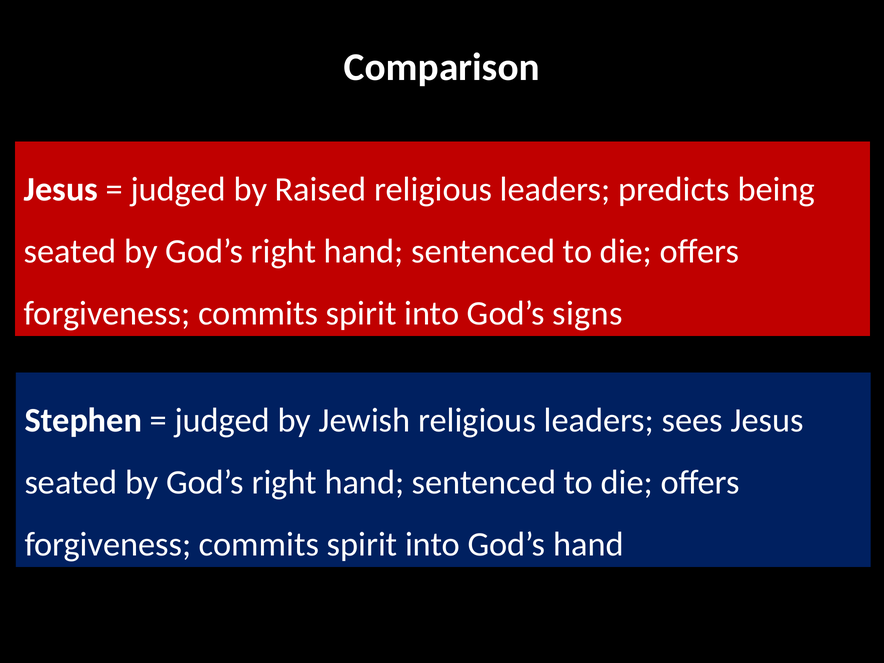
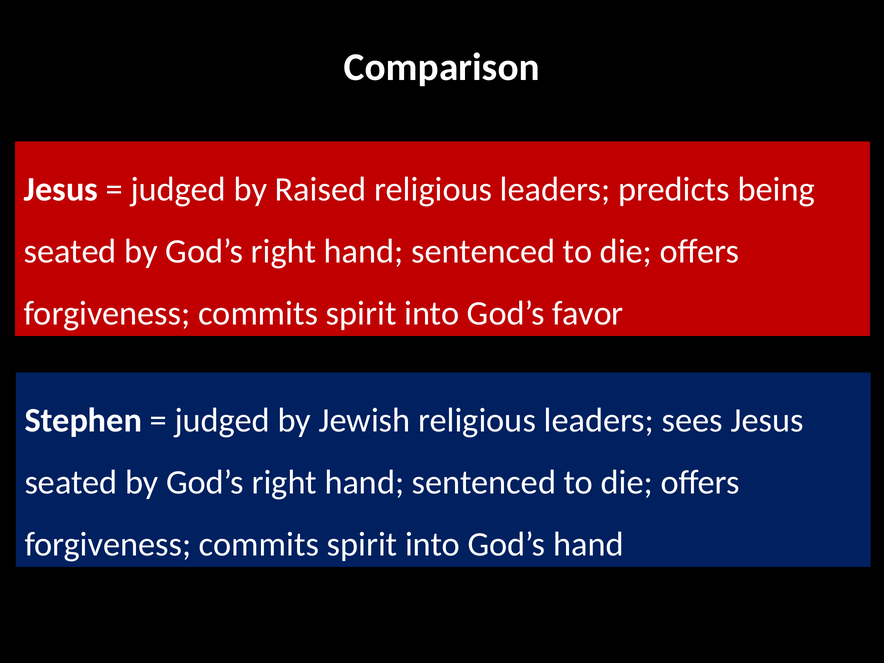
signs: signs -> favor (588, 313)
